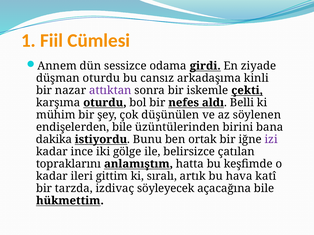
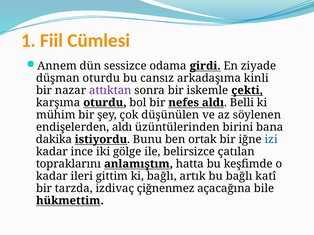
endişelerden bile: bile -> aldı (122, 127)
izi colour: purple -> blue (271, 140)
ki sıralı: sıralı -> bağlı (162, 176)
bu hava: hava -> bağlı (239, 176)
söyleyecek: söyleyecek -> çiğnenmez (166, 189)
